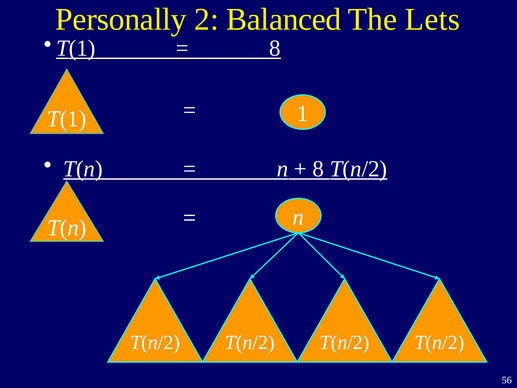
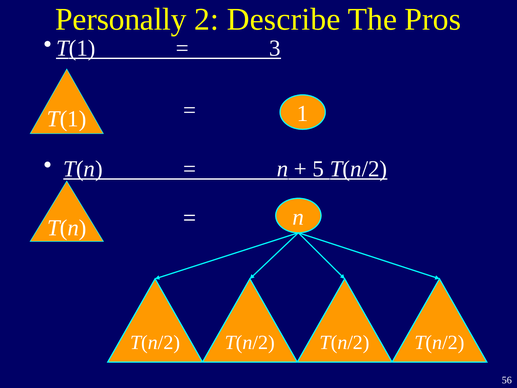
Balanced: Balanced -> Describe (284, 19)
Lets: Lets -> Pros (433, 19)
8: 8 -> 3 (275, 48)
8: 8 -> 5 (318, 169)
